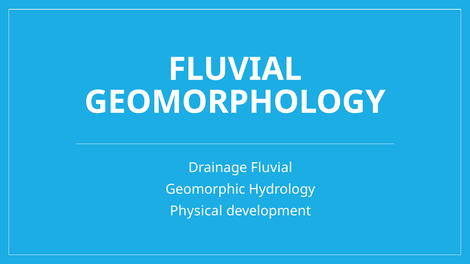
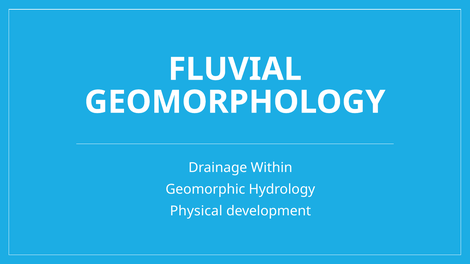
Drainage Fluvial: Fluvial -> Within (272, 168)
